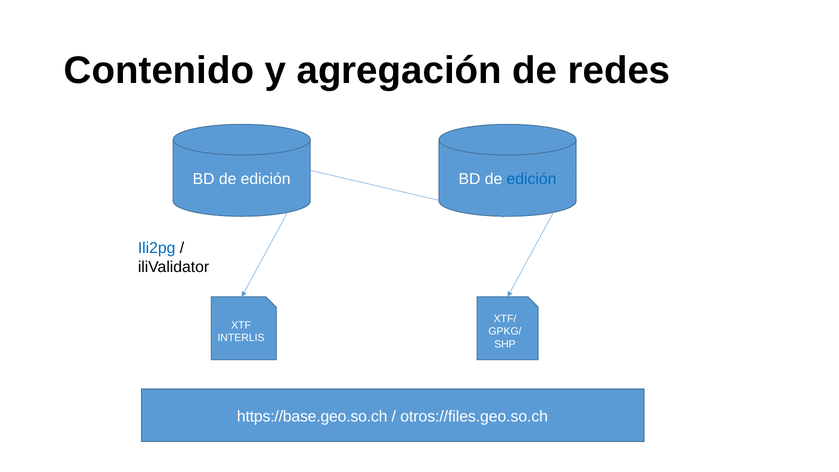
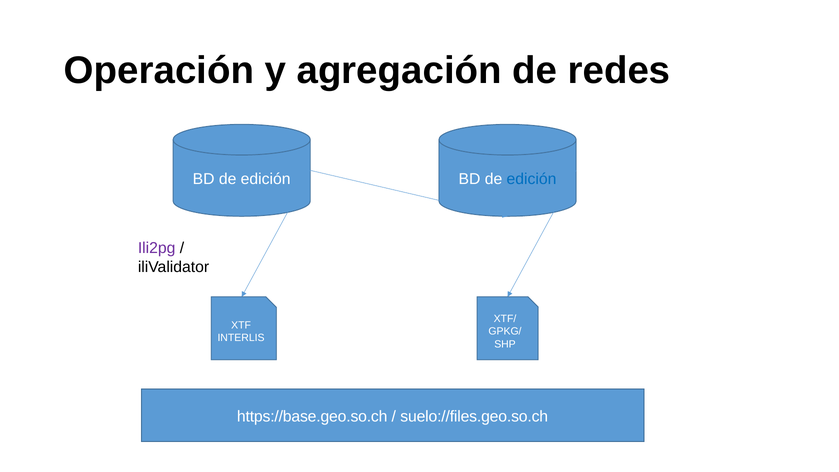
Contenido: Contenido -> Operación (159, 70)
Ili2pg colour: blue -> purple (157, 248)
otros://files.geo.so.ch: otros://files.geo.so.ch -> suelo://files.geo.so.ch (474, 416)
